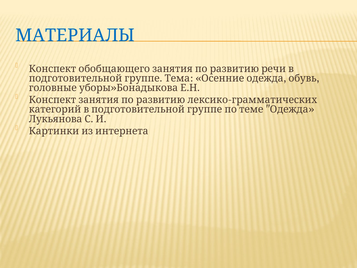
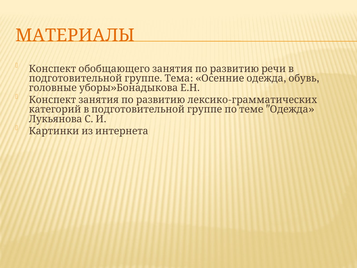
МАТЕРИАЛЫ colour: blue -> orange (75, 35)
